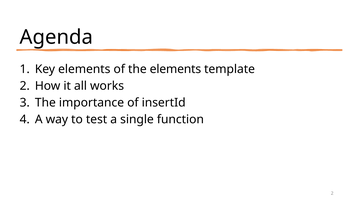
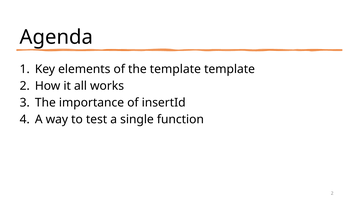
the elements: elements -> template (175, 69)
